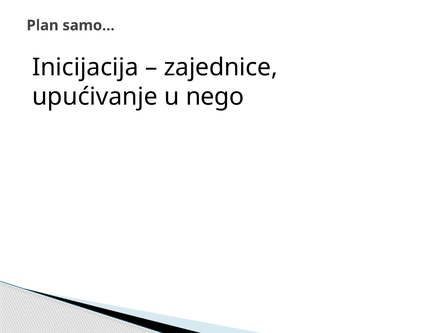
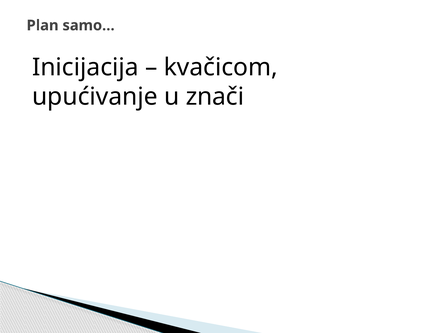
zajednice: zajednice -> kvačicom (221, 67)
nego: nego -> znači (215, 97)
